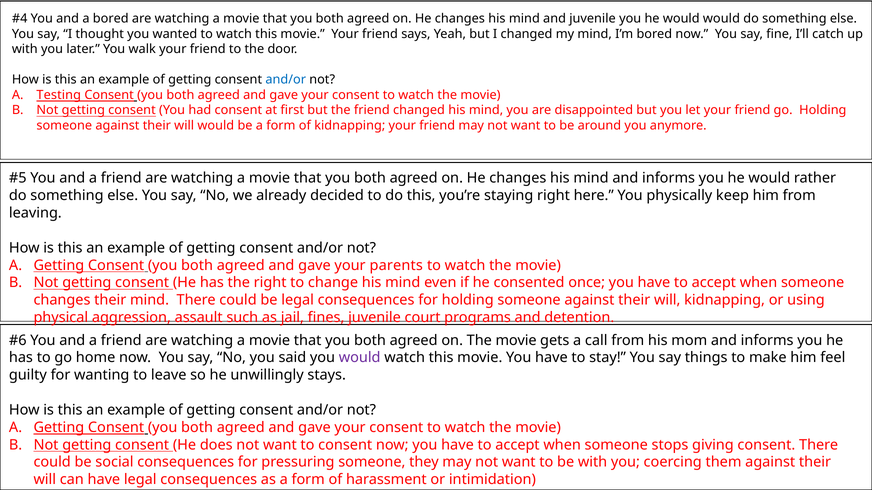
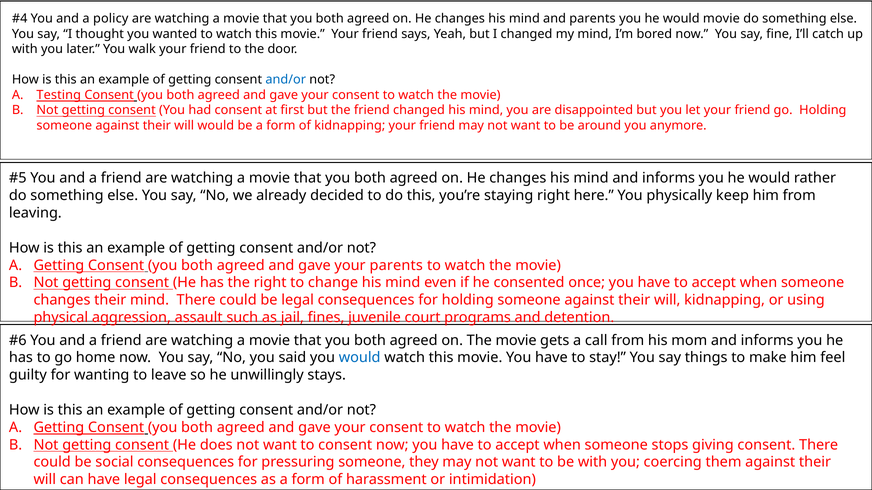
a bored: bored -> policy (111, 19)
and juvenile: juvenile -> parents (592, 19)
would would: would -> movie (721, 19)
would colour: purple -> blue (360, 358)
